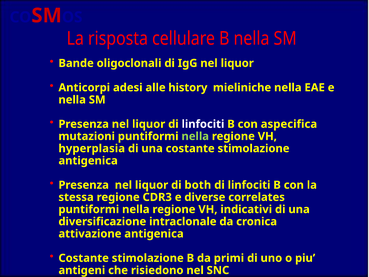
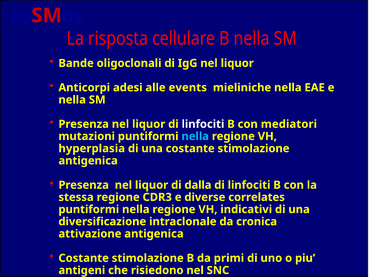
history: history -> events (188, 87)
aspecifica: aspecifica -> mediatori (289, 124)
nella colour: light green -> light blue (195, 136)
both: both -> dalla (198, 185)
